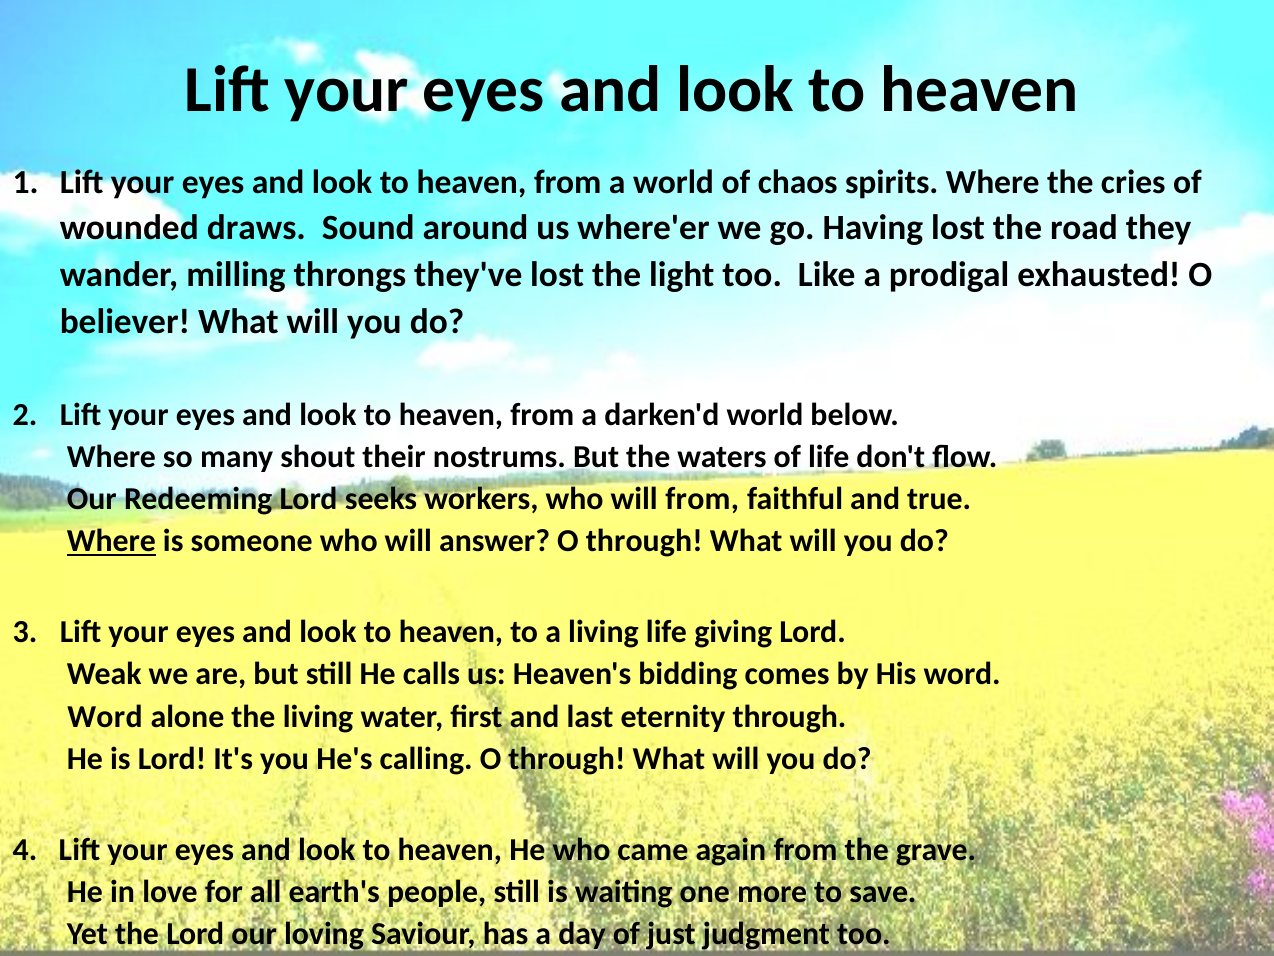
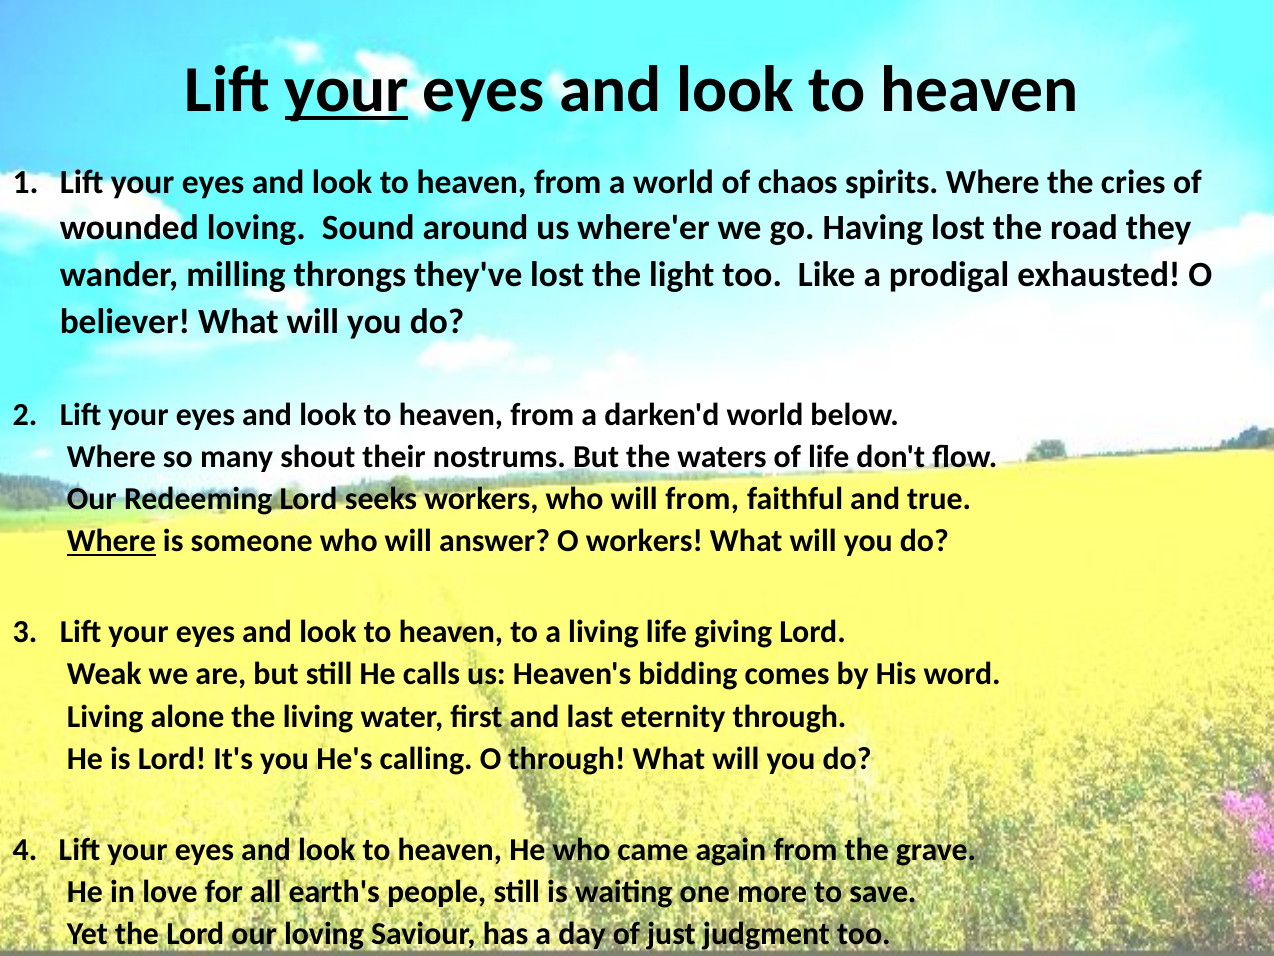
your underline: none -> present (347, 90)
wounded draws: draws -> loving (256, 228)
answer O through: through -> workers (644, 541)
Word: Word -> Living (105, 716)
